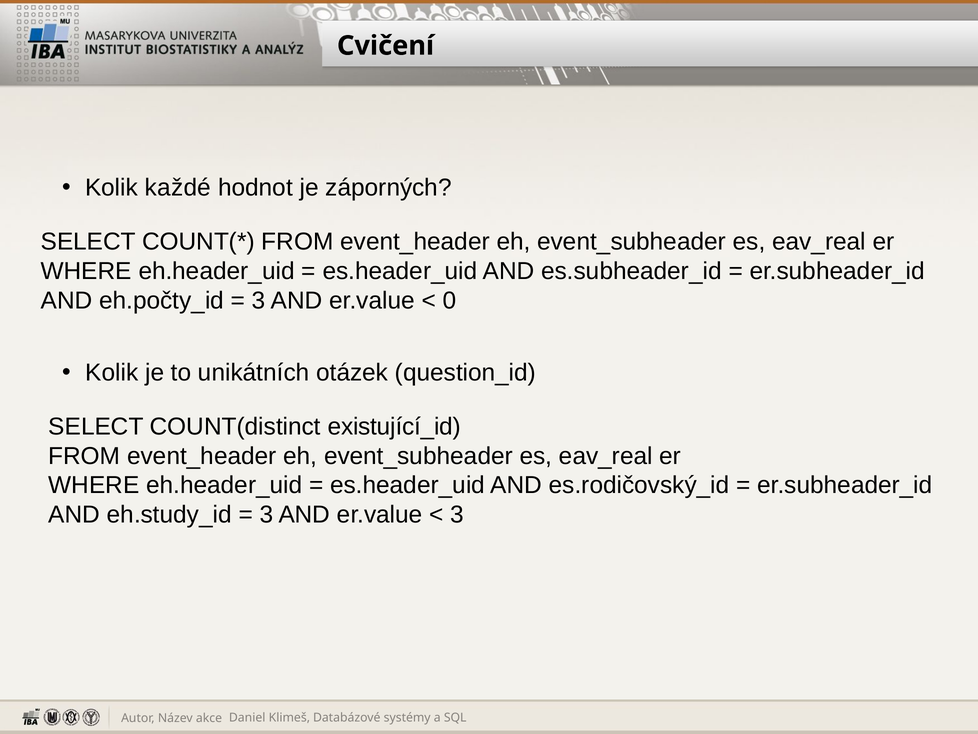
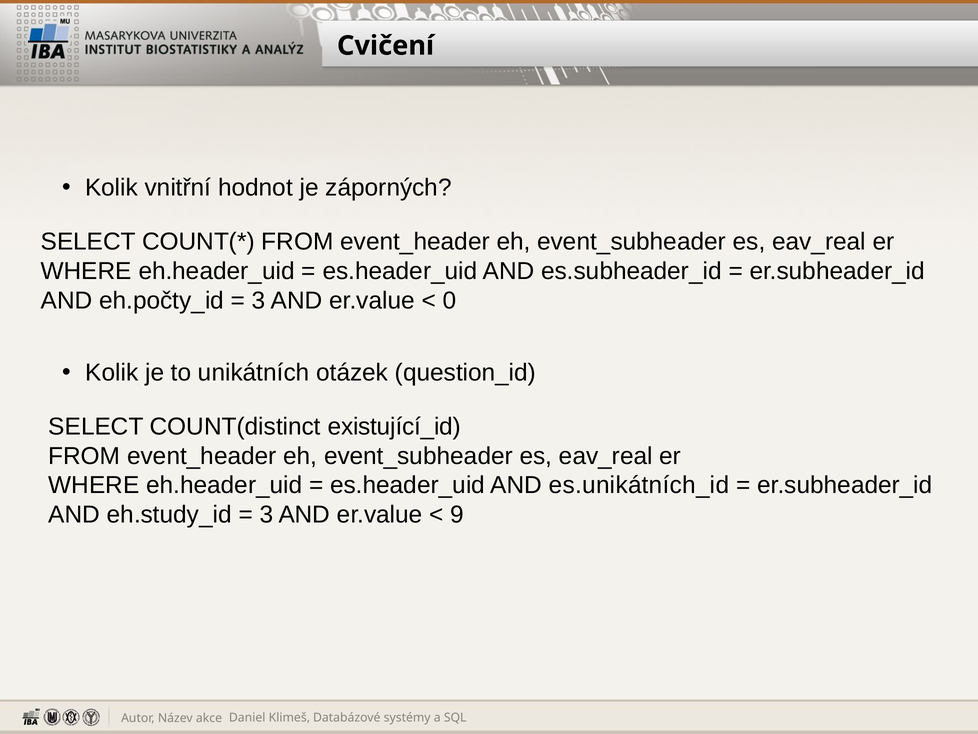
každé: každé -> vnitřní (178, 188)
es.rodičovský_id: es.rodičovský_id -> es.unikátních_id (639, 485)
3: 3 -> 9 (457, 514)
